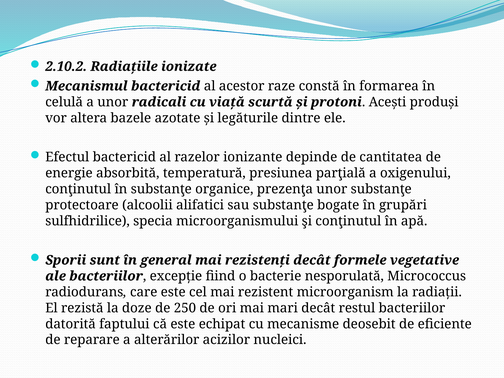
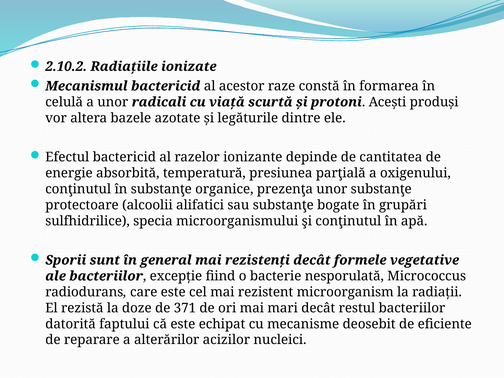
250: 250 -> 371 (185, 308)
